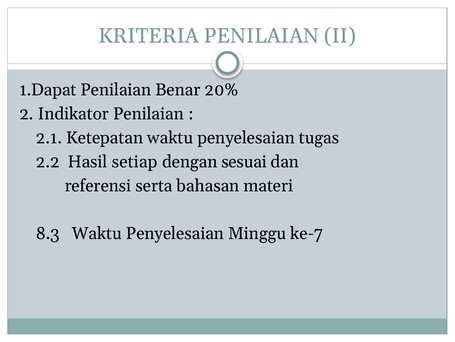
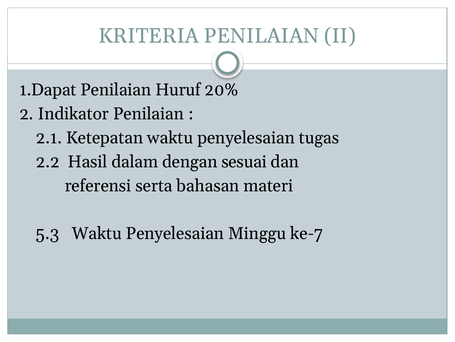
Benar: Benar -> Huruf (178, 90)
setiap: setiap -> dalam (135, 161)
8.3: 8.3 -> 5.3 (48, 233)
